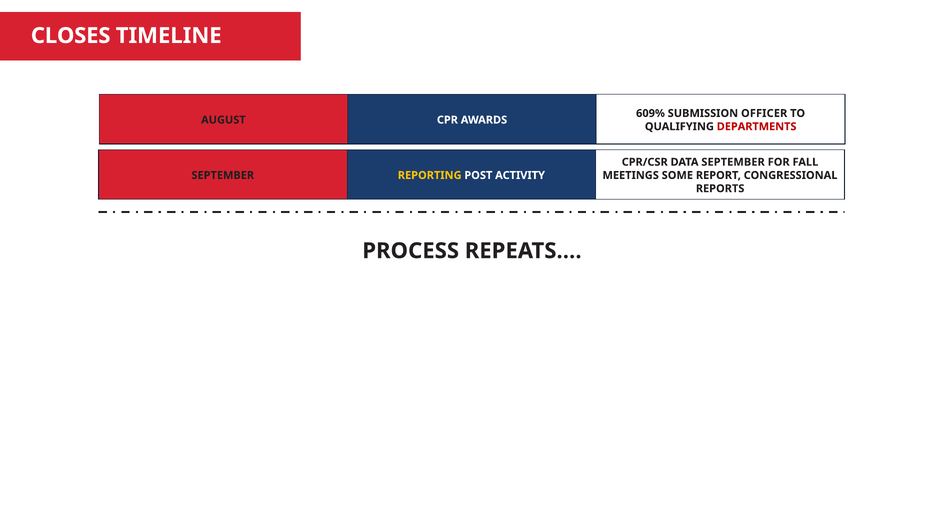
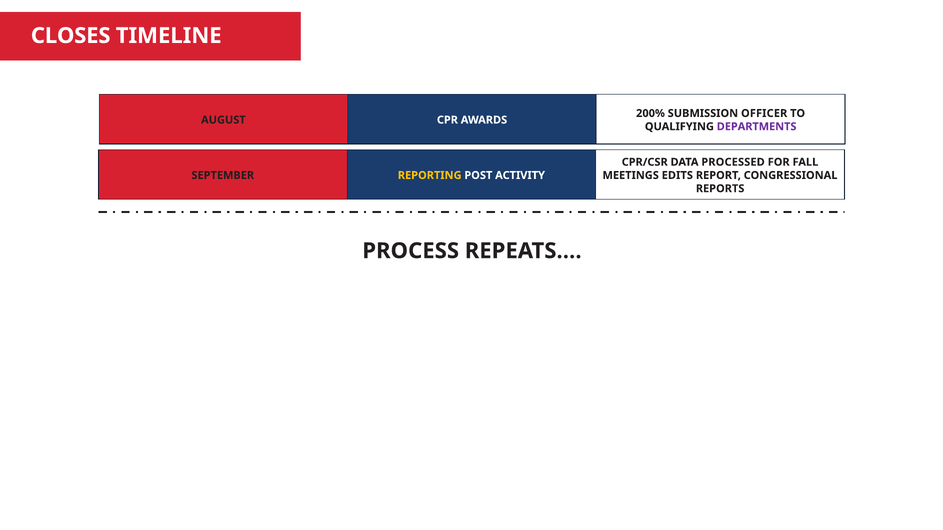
609%: 609% -> 200% (650, 113)
DEPARTMENTS colour: red -> purple (757, 127)
DATA SEPTEMBER: SEPTEMBER -> PROCESSED (733, 162)
SOME: SOME -> EDITS (677, 175)
